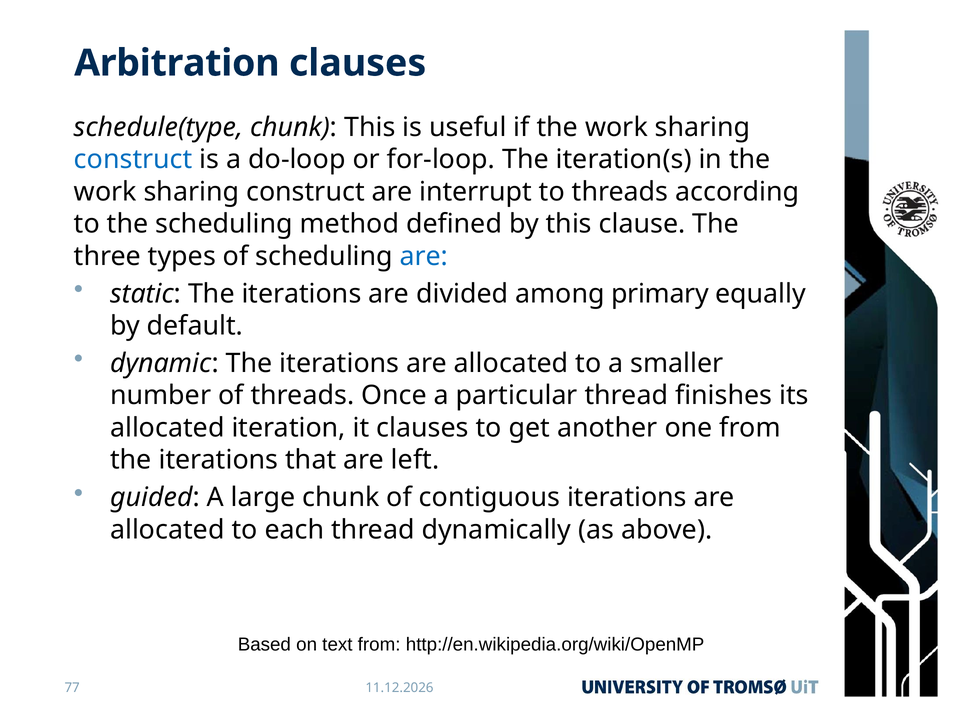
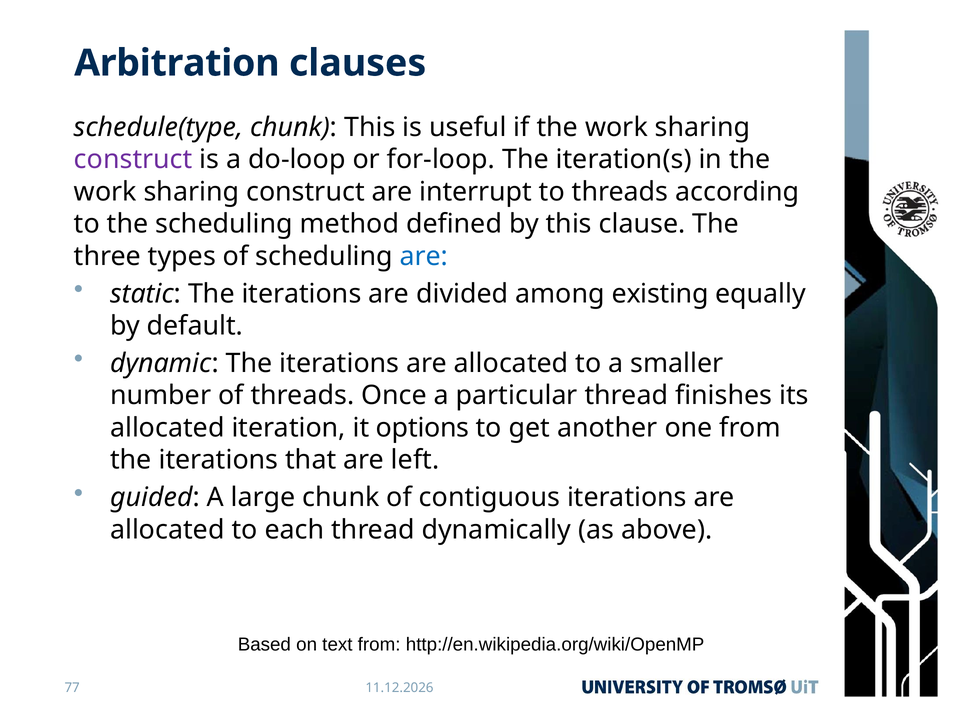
construct colour: blue -> purple (133, 160)
primary: primary -> existing (660, 294)
it clauses: clauses -> options (423, 428)
